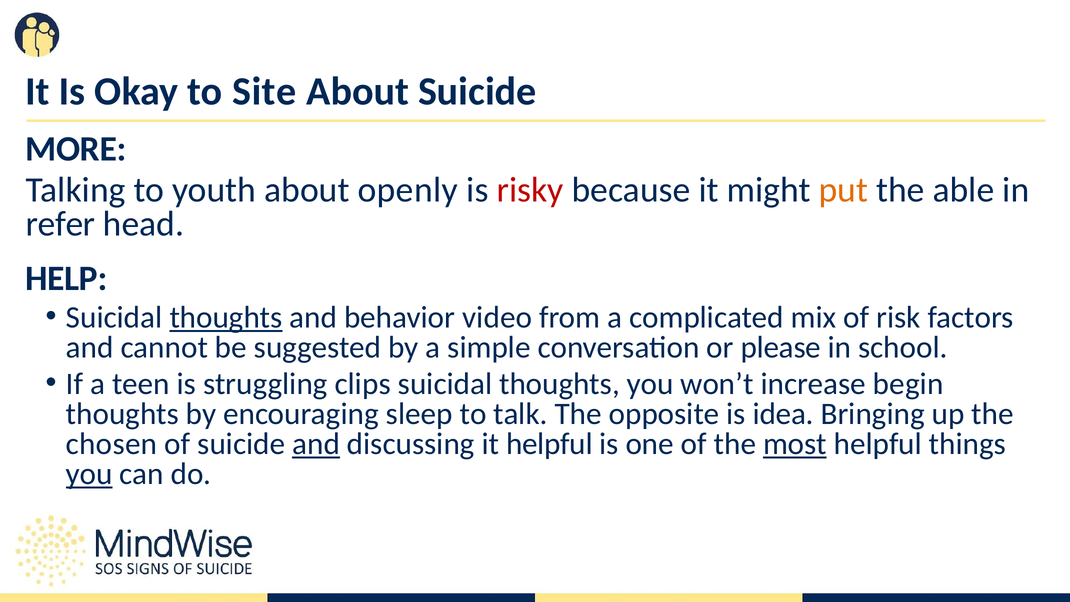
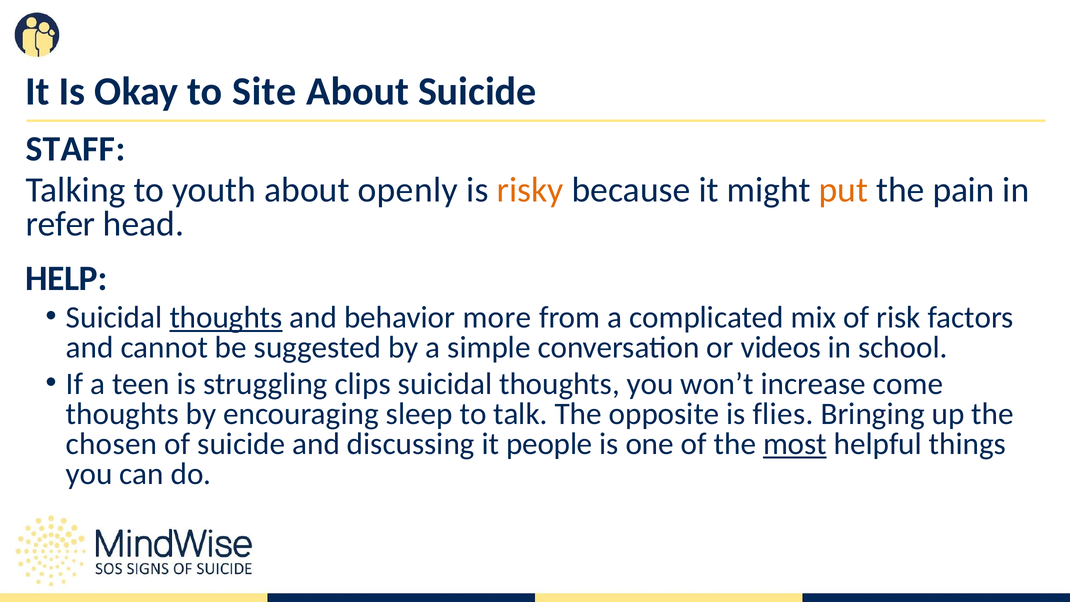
MORE: MORE -> STAFF (76, 149)
risky colour: red -> orange (530, 190)
able: able -> pain (964, 190)
video: video -> more (497, 317)
please: please -> videos (781, 347)
begin: begin -> come (908, 384)
idea: idea -> flies (783, 414)
and underline: present -> none (316, 444)
it helpful: helpful -> people (549, 444)
you underline: present -> none (89, 474)
